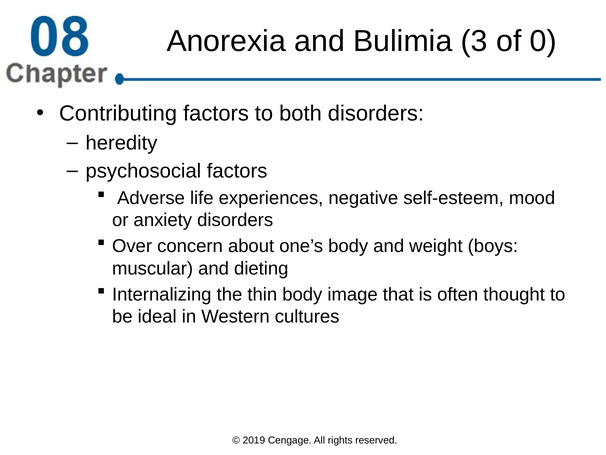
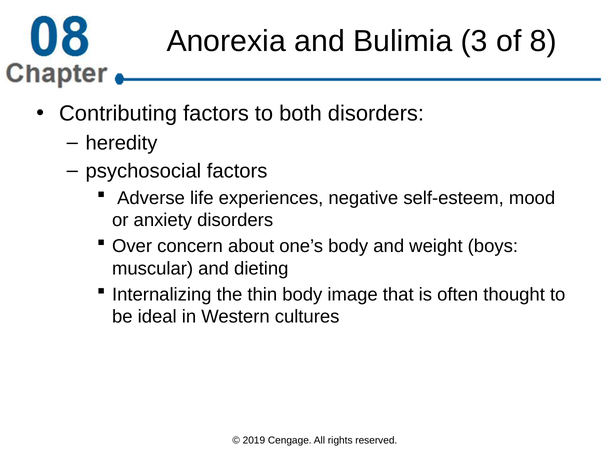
0: 0 -> 8 (543, 41)
